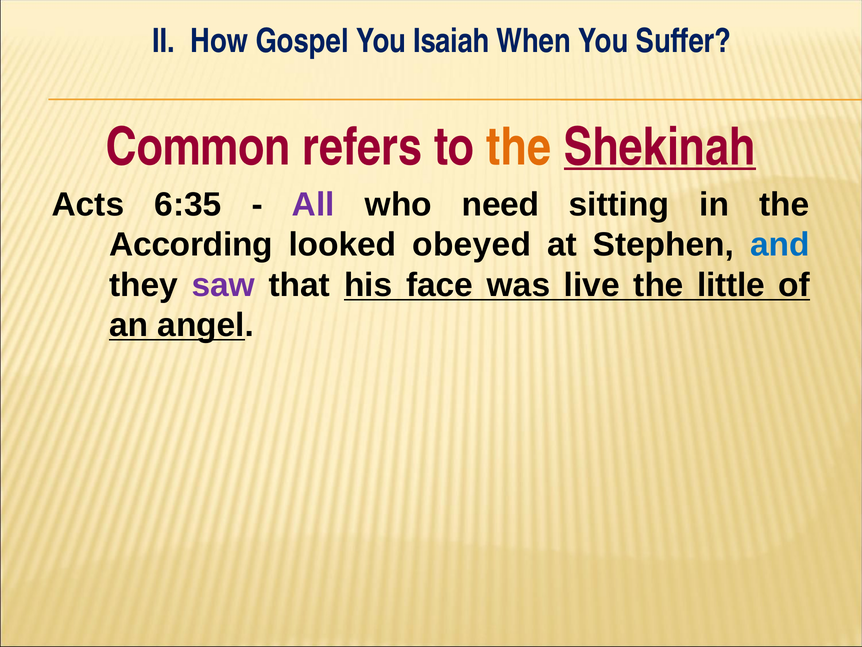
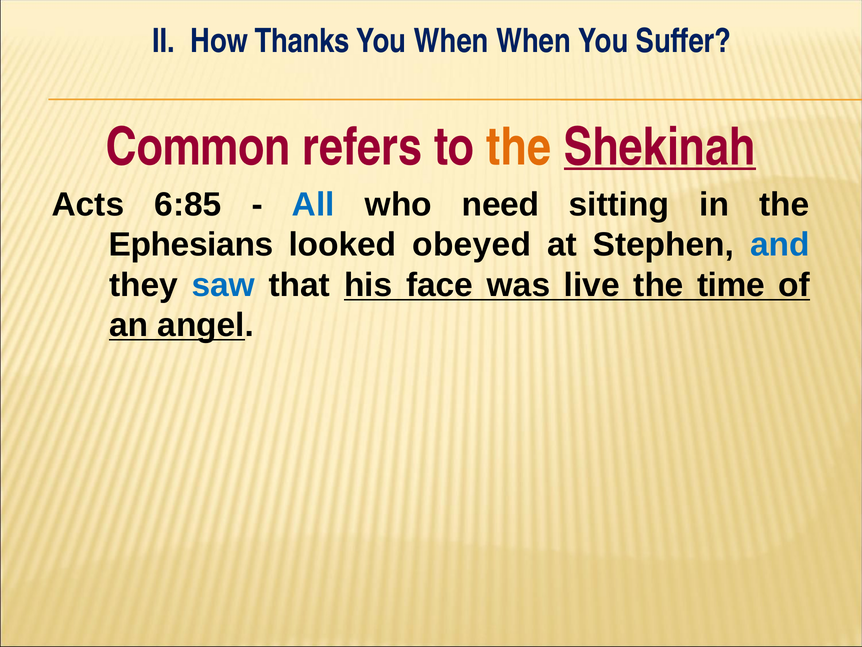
Gospel: Gospel -> Thanks (302, 41)
You Isaiah: Isaiah -> When (451, 41)
6:35: 6:35 -> 6:85 (188, 204)
All colour: purple -> blue (313, 204)
According: According -> Ephesians (191, 245)
saw colour: purple -> blue (223, 285)
little: little -> time (731, 285)
